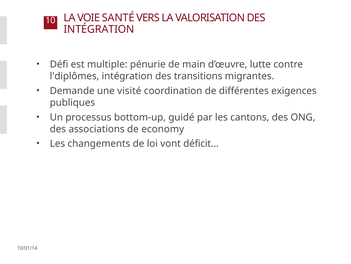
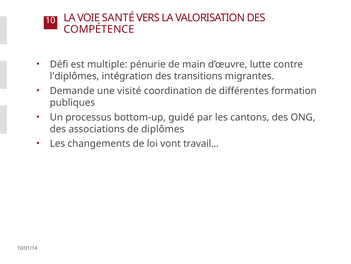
INTÉGRATION: INTÉGRATION -> COMPÉTENCE (99, 29)
exigences: exigences -> formation (294, 91)
economy: economy -> diplômes (163, 129)
déficit…: déficit… -> travail… (201, 143)
